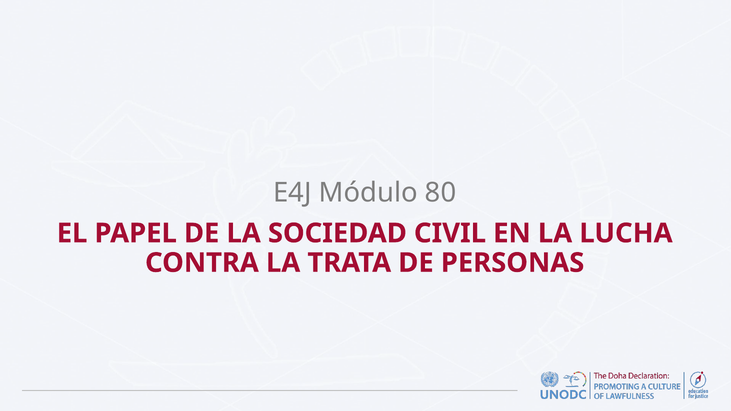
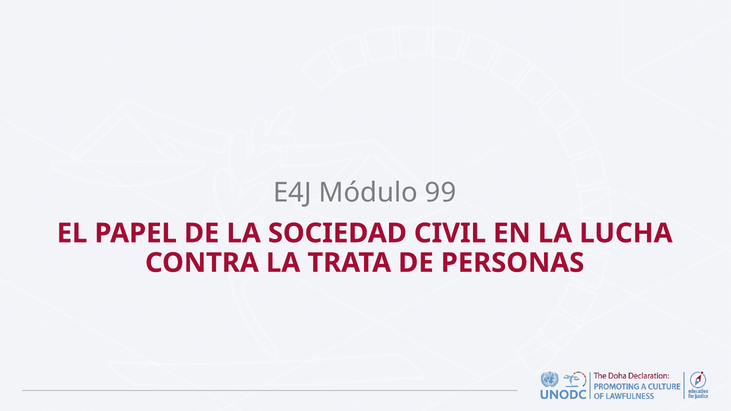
80: 80 -> 99 (441, 193)
